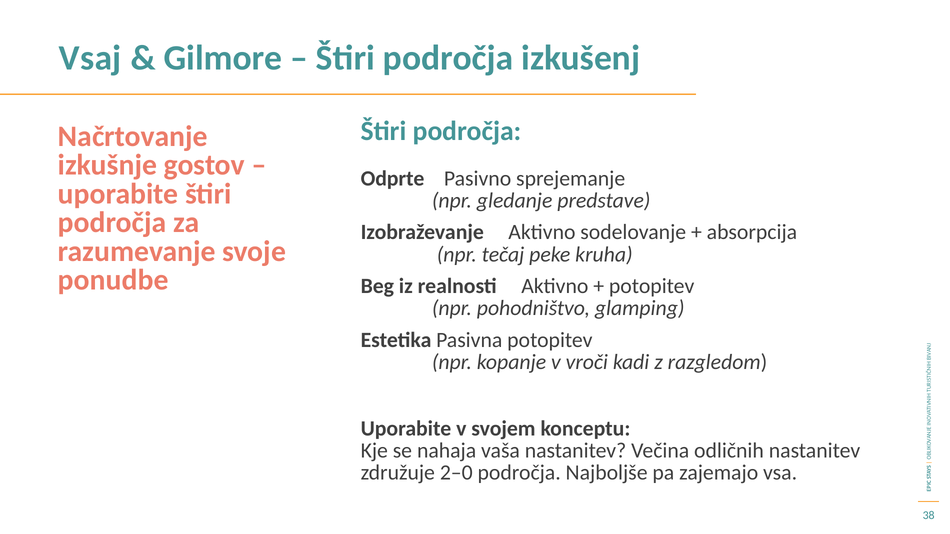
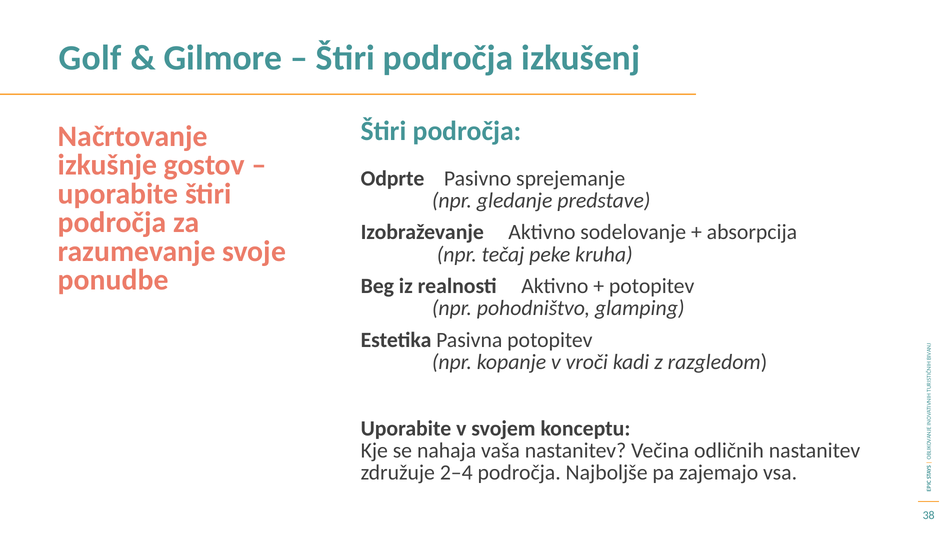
Vsaj: Vsaj -> Golf (90, 58)
2–0: 2–0 -> 2–4 (456, 473)
